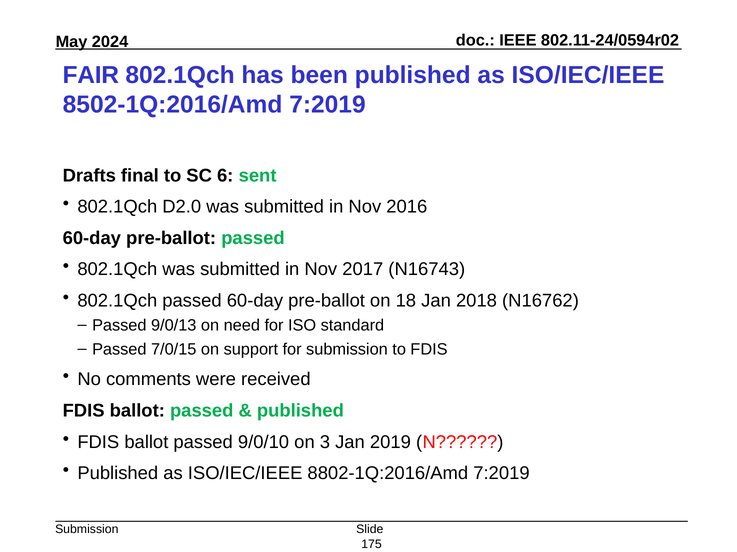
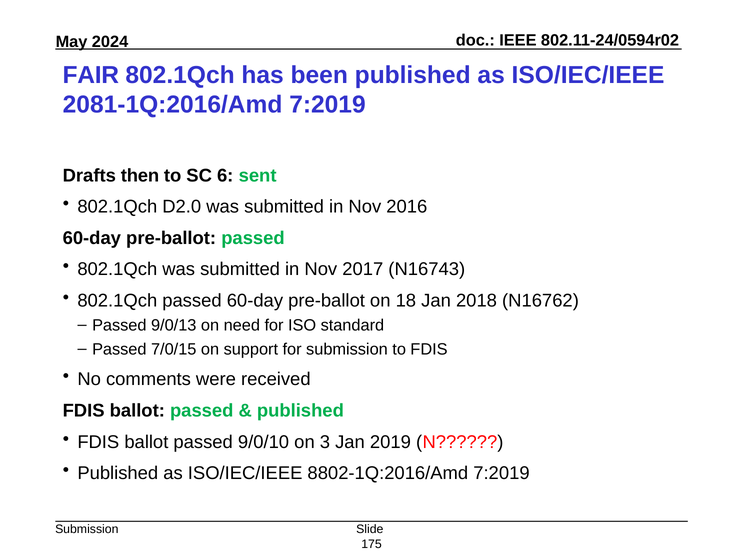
8502-1Q:2016/Amd: 8502-1Q:2016/Amd -> 2081-1Q:2016/Amd (173, 105)
final: final -> then (140, 176)
